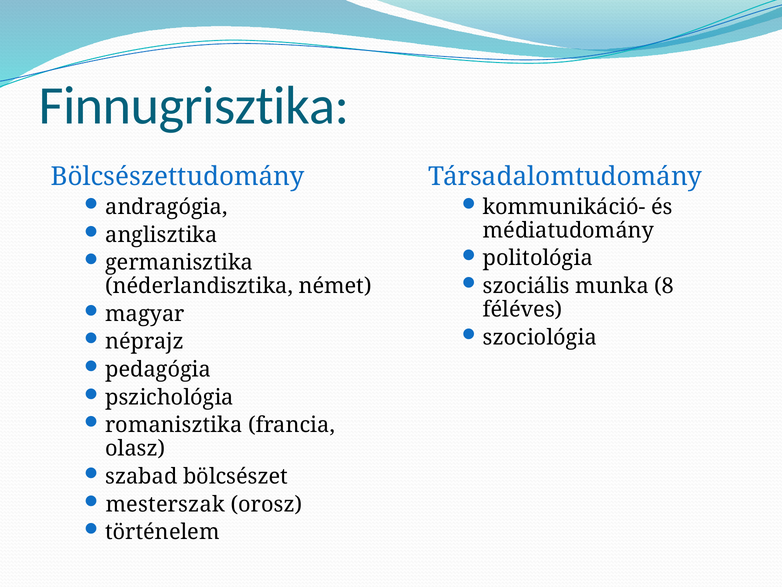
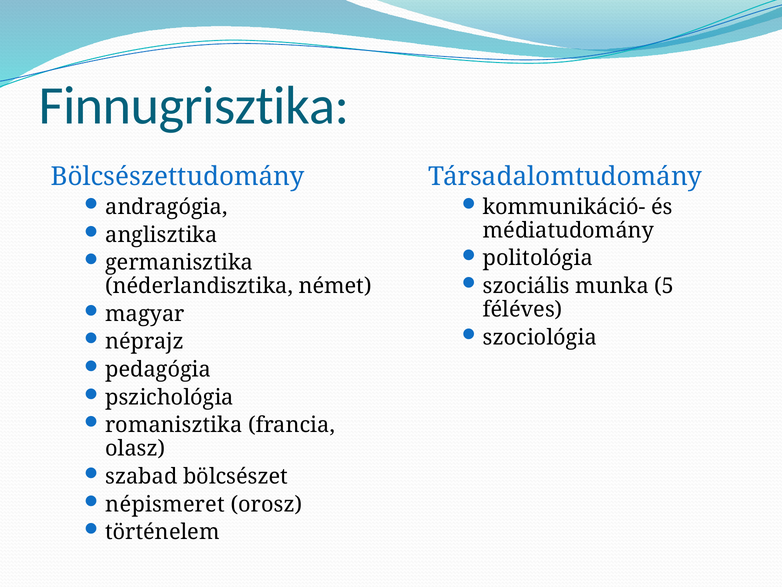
8: 8 -> 5 (664, 286)
mesterszak: mesterszak -> népismeret (165, 504)
